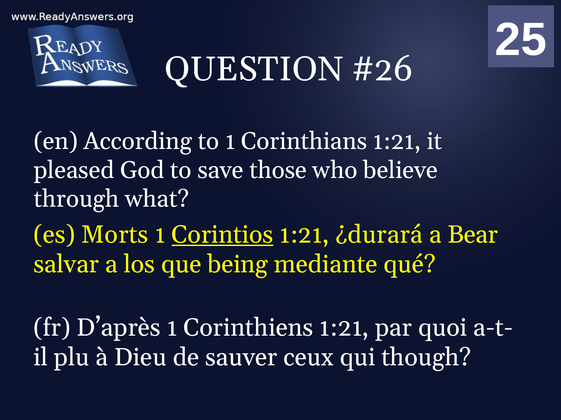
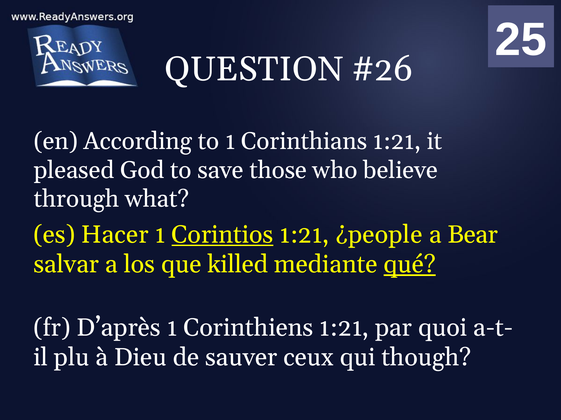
Morts: Morts -> Hacer (115, 235)
¿durará: ¿durará -> ¿people (379, 235)
being: being -> killed (238, 265)
qué underline: none -> present (410, 265)
